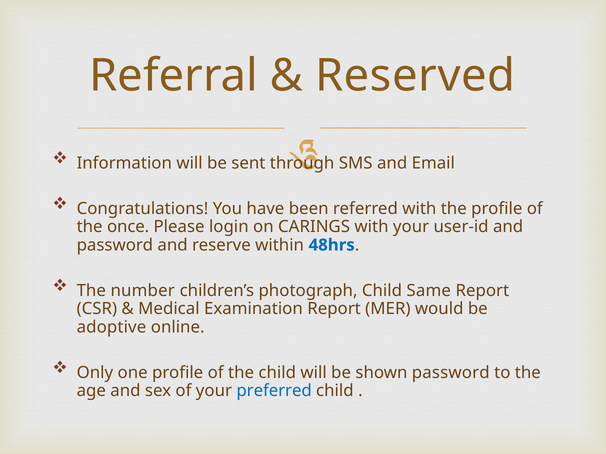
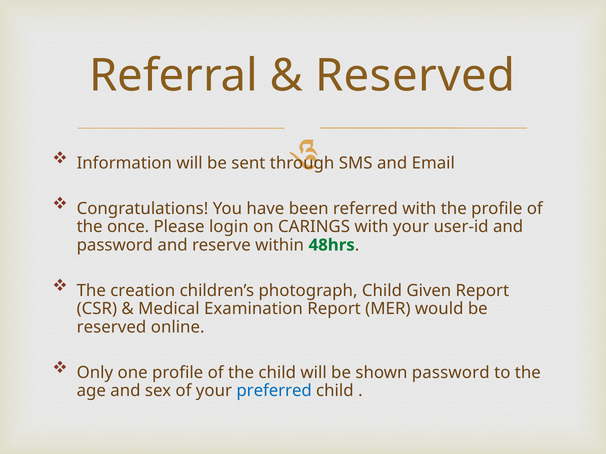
48hrs colour: blue -> green (332, 245)
number: number -> creation (143, 291)
Same: Same -> Given (429, 291)
adoptive: adoptive -> reserved (111, 327)
